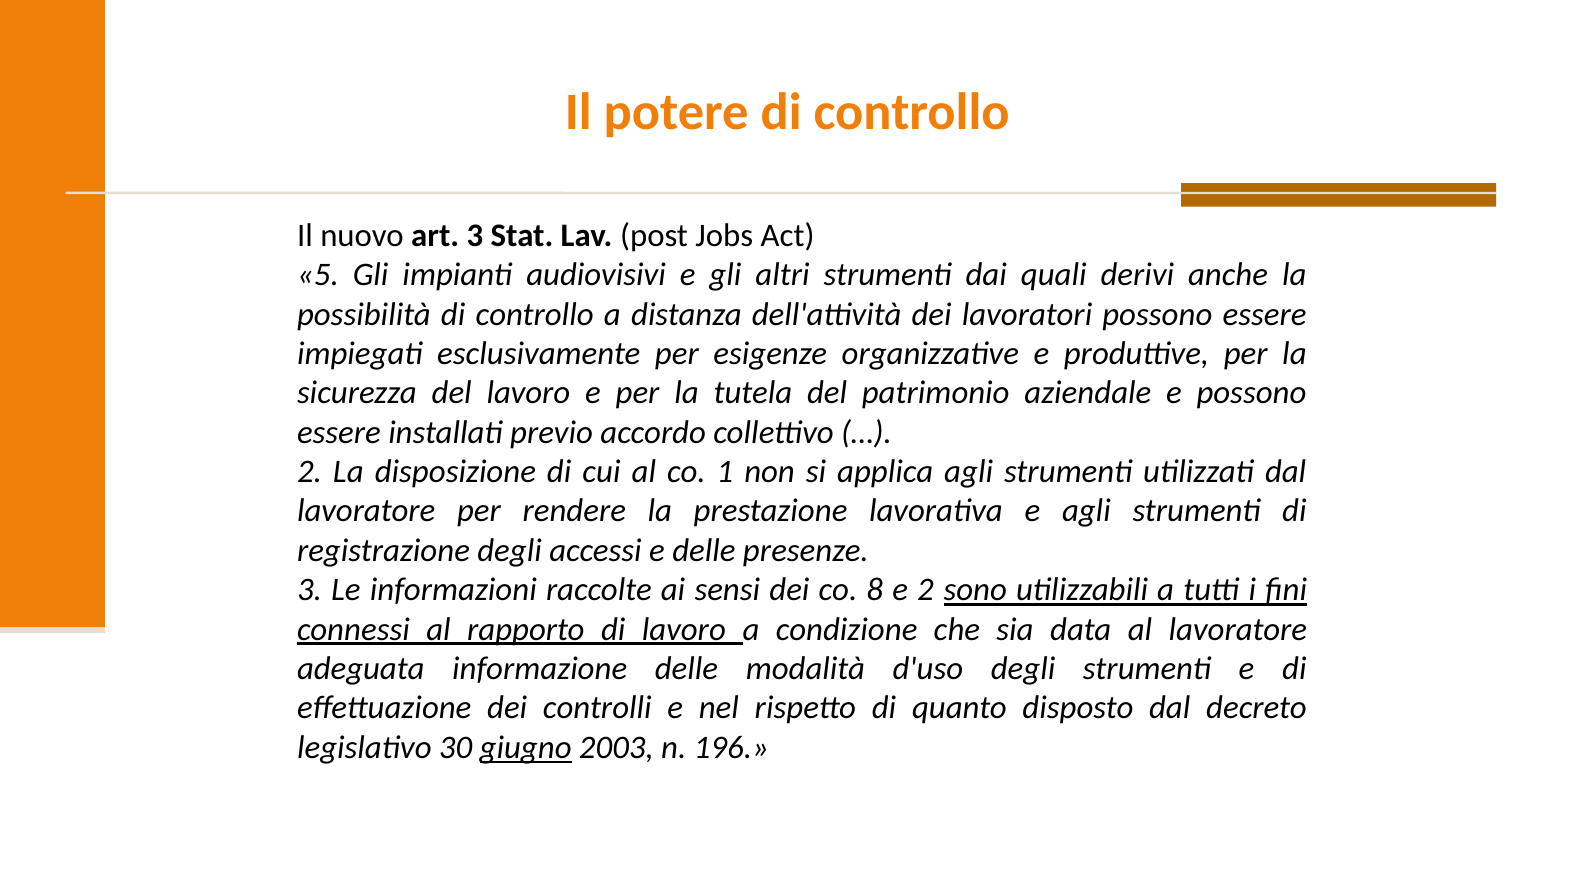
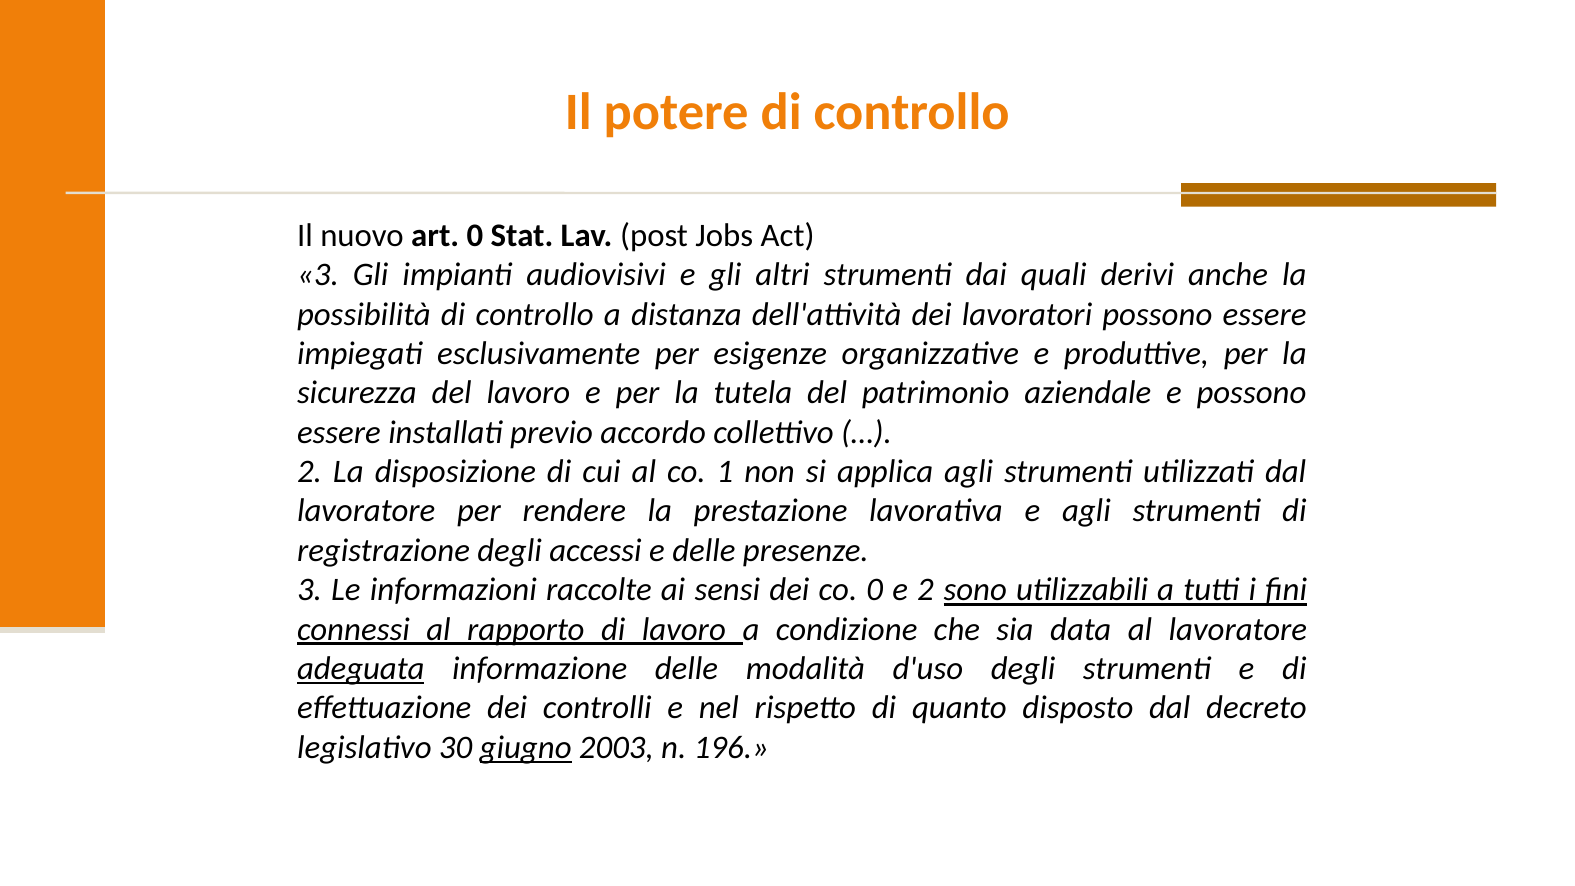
art 3: 3 -> 0 (475, 235)
5: 5 -> 3 (318, 275)
co 8: 8 -> 0 (875, 590)
adeguata underline: none -> present (361, 669)
